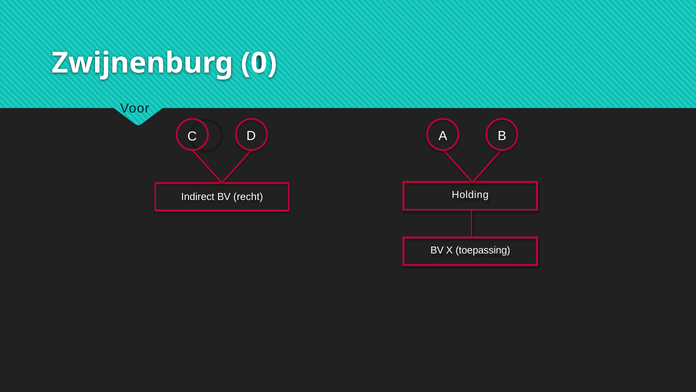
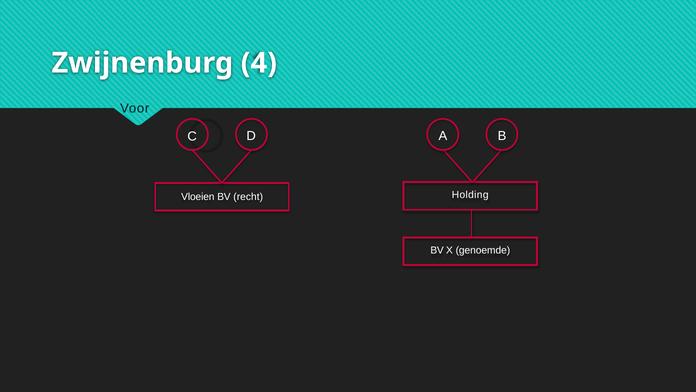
0: 0 -> 4 (259, 63)
Indirect: Indirect -> Vloeien (198, 197)
toepassing: toepassing -> genoemde (483, 250)
